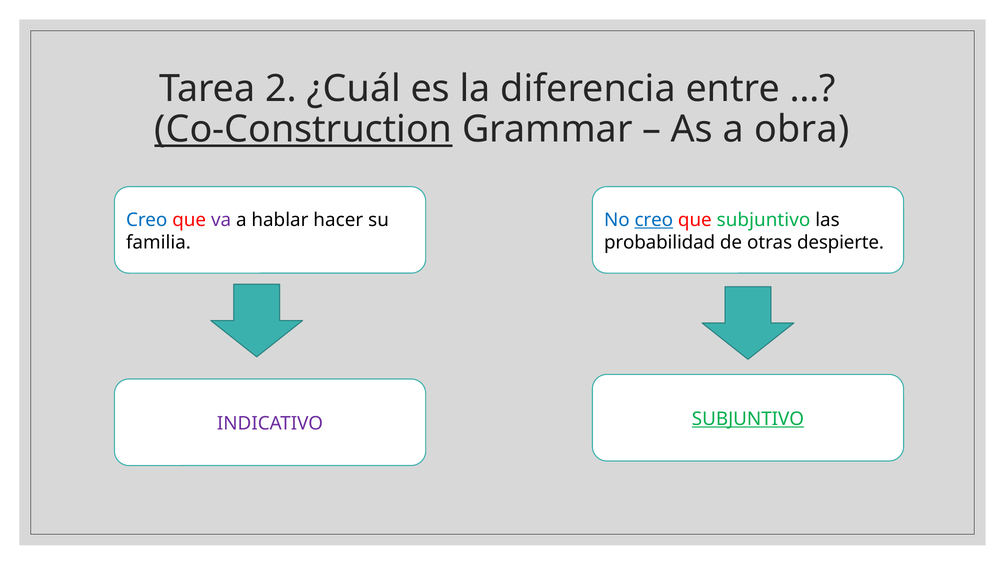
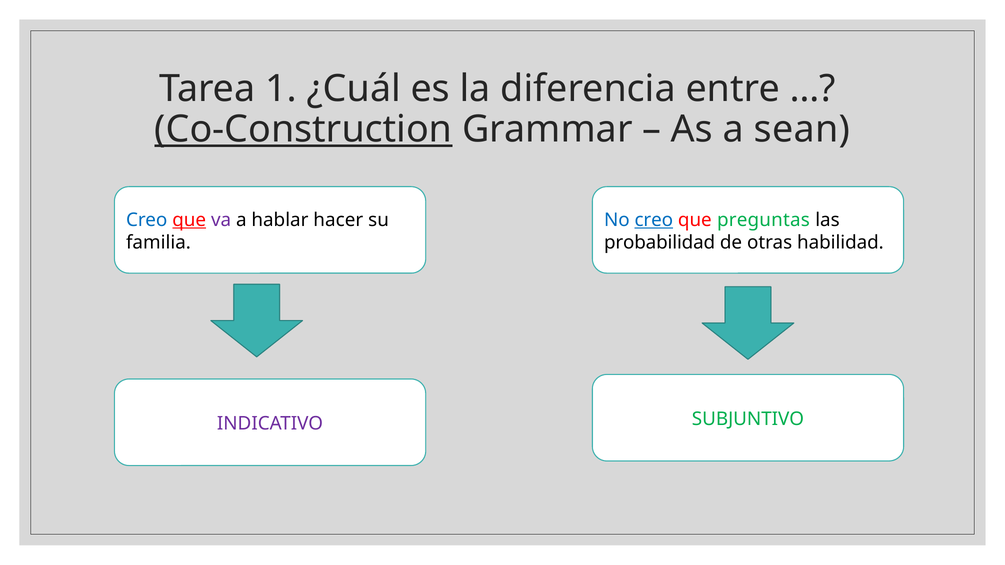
2: 2 -> 1 (281, 89)
obra: obra -> sean (802, 130)
que underline: none -> present (189, 220)
que subjuntivo: subjuntivo -> preguntas (763, 220)
despierte: despierte -> habilidad (840, 243)
SUBJUNTIVO underline: present -> none (748, 419)
